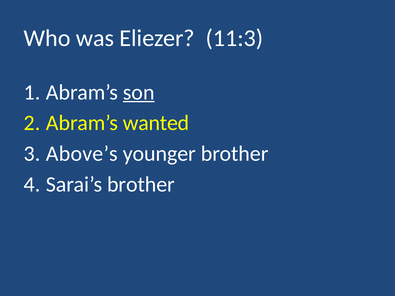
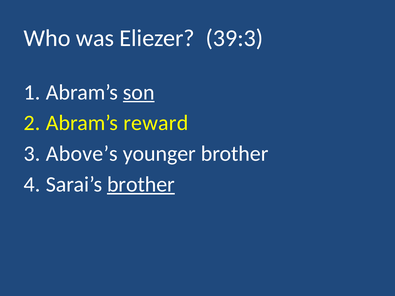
11:3: 11:3 -> 39:3 (234, 38)
wanted: wanted -> reward (156, 123)
brother underline: none -> present (141, 184)
